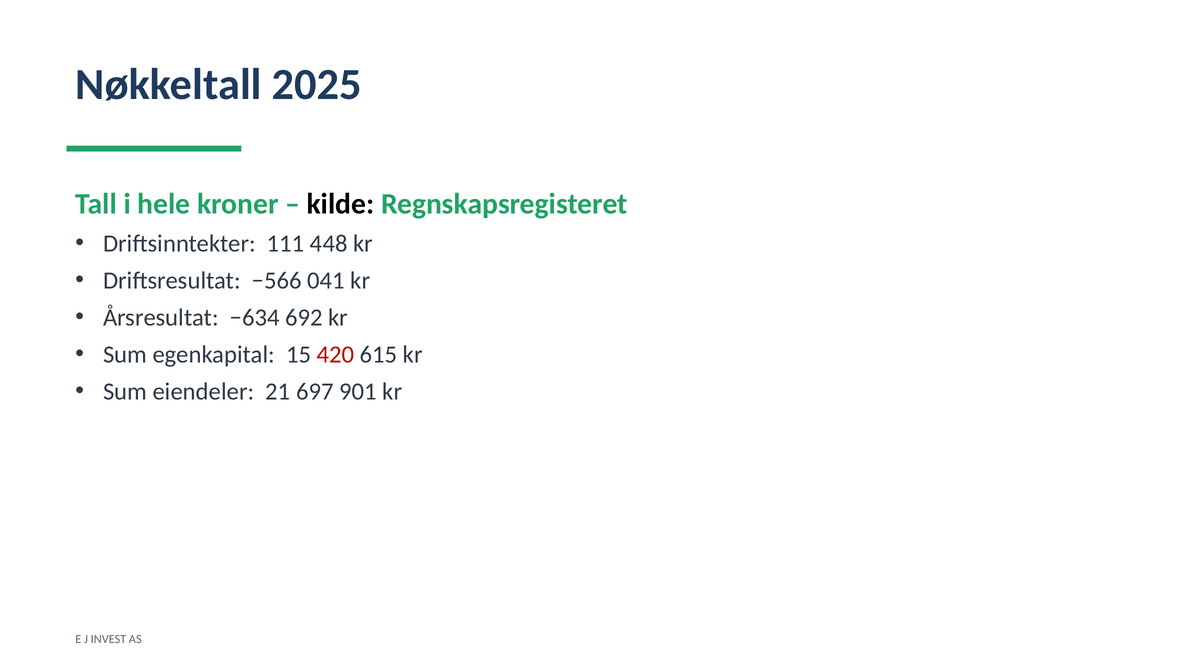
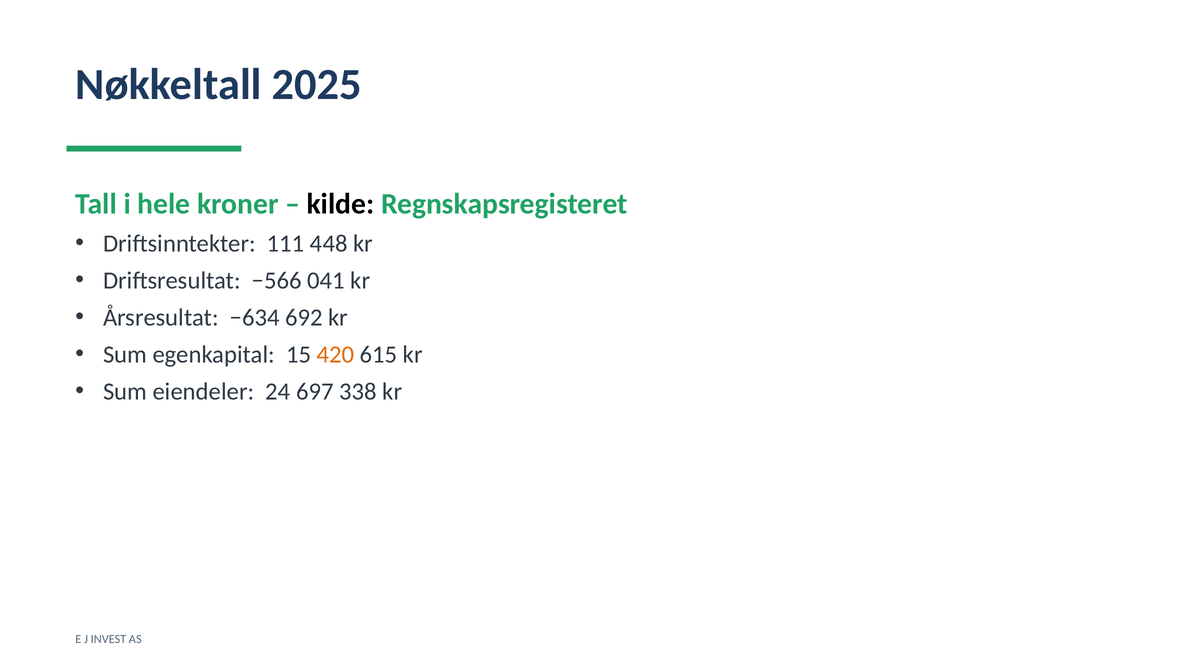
420 colour: red -> orange (336, 355)
21: 21 -> 24 (278, 392)
901: 901 -> 338 (358, 392)
